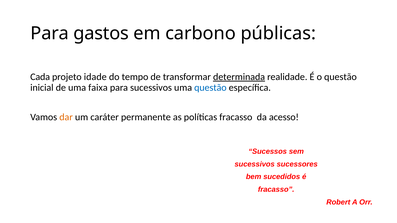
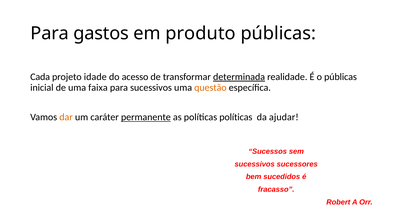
carbono: carbono -> produto (201, 33)
tempo: tempo -> acesso (135, 77)
o questão: questão -> públicas (341, 77)
questão colour: blue -> orange (210, 88)
permanente underline: none -> present (146, 117)
políticas fracasso: fracasso -> políticas (236, 117)
acesso: acesso -> ajudar (284, 117)
